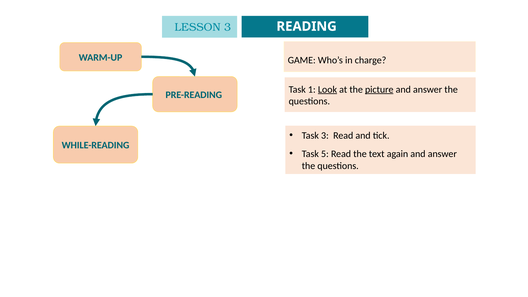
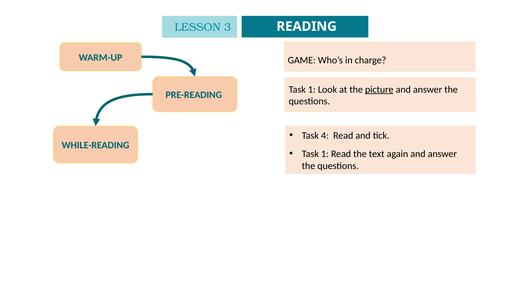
Look underline: present -> none (327, 89)
Task 3: 3 -> 4 (325, 135)
5: 5 -> 1 (325, 154)
